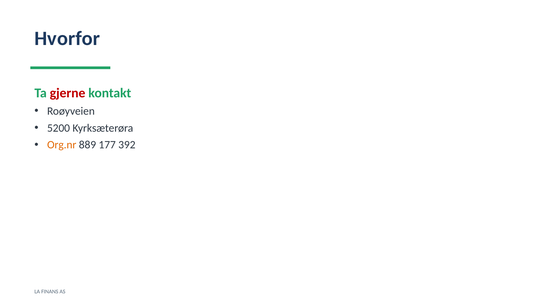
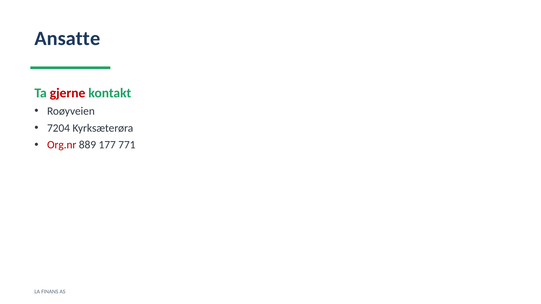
Hvorfor: Hvorfor -> Ansatte (67, 39)
5200: 5200 -> 7204 (59, 128)
Org.nr colour: orange -> red (62, 145)
392: 392 -> 771 (127, 145)
